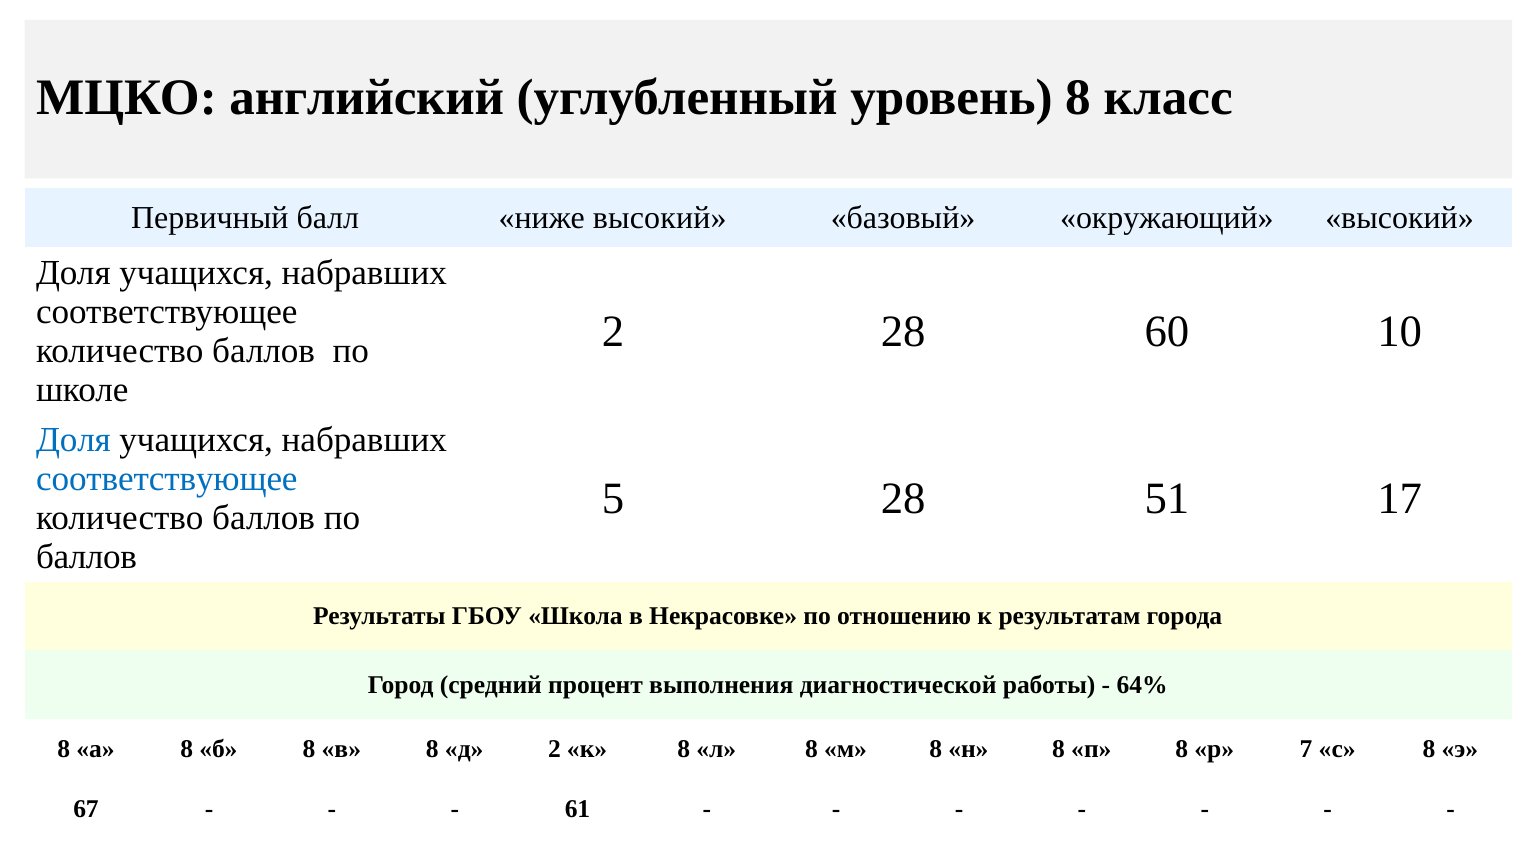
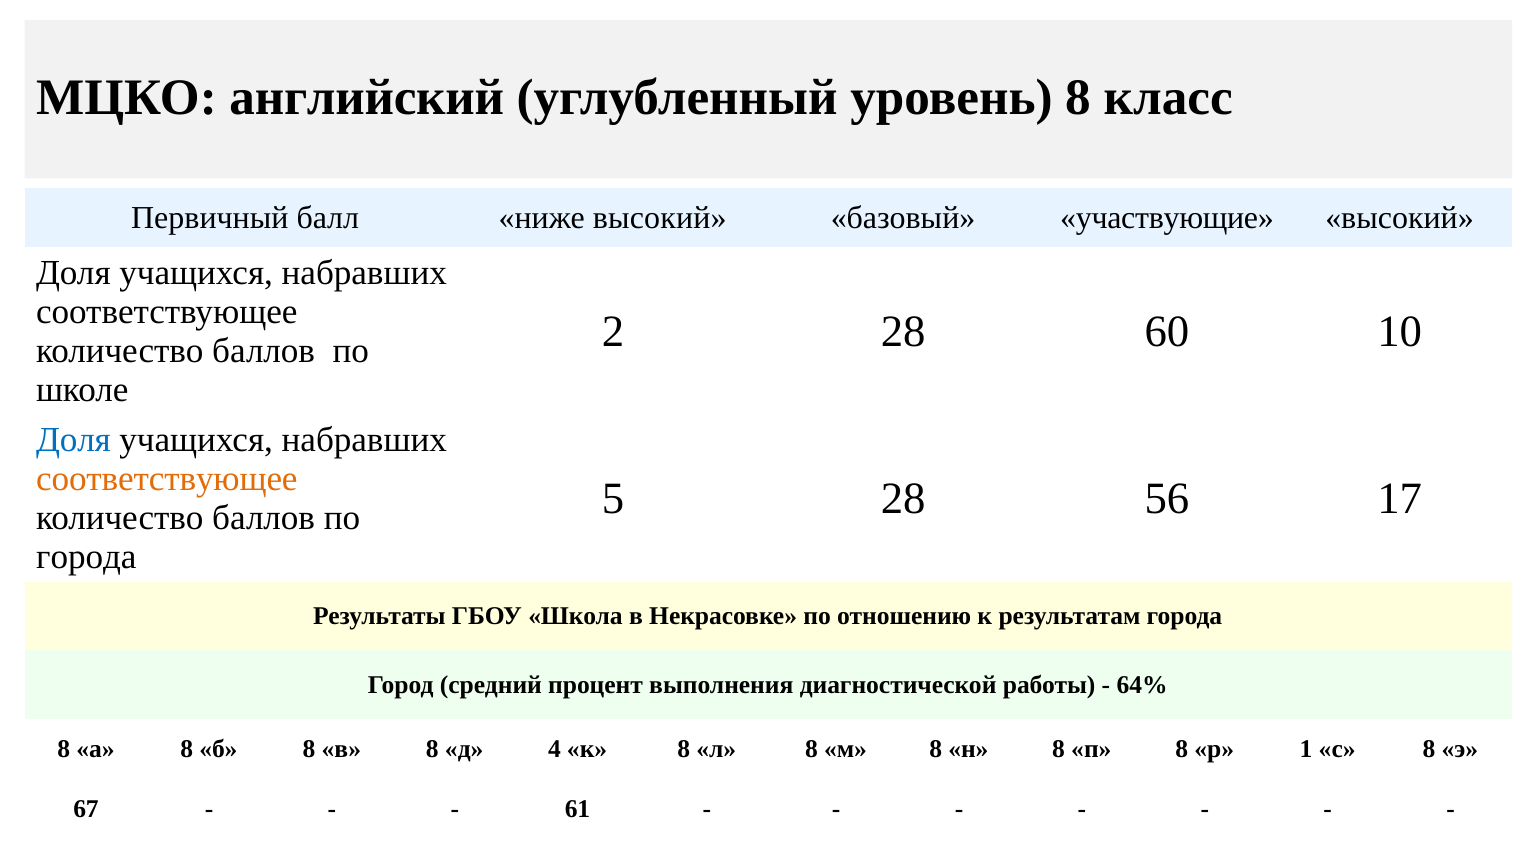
окружающий: окружающий -> участвующие (1167, 218)
соответствующее colour: blue -> orange (167, 479)
51: 51 -> 56 (1167, 498)
баллов: баллов -> города (86, 557)
д 2: 2 -> 4 (554, 749)
7: 7 -> 1 (1306, 749)
